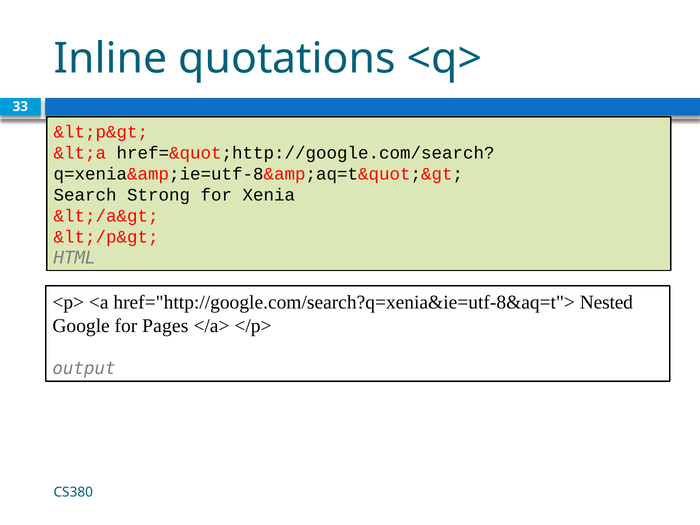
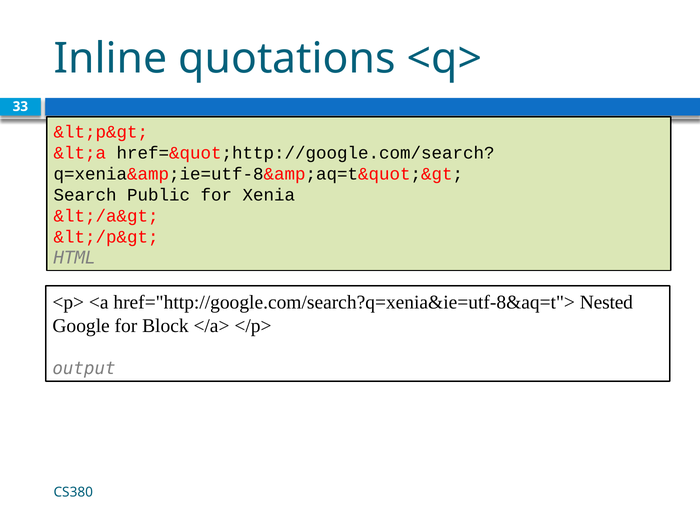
Strong: Strong -> Public (159, 195)
Pages: Pages -> Block (165, 326)
